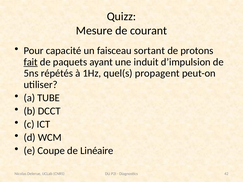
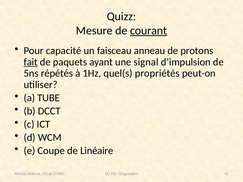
courant underline: none -> present (149, 31)
sortant: sortant -> anneau (150, 51)
induit: induit -> signal (146, 62)
propagent: propagent -> propriétés (157, 73)
